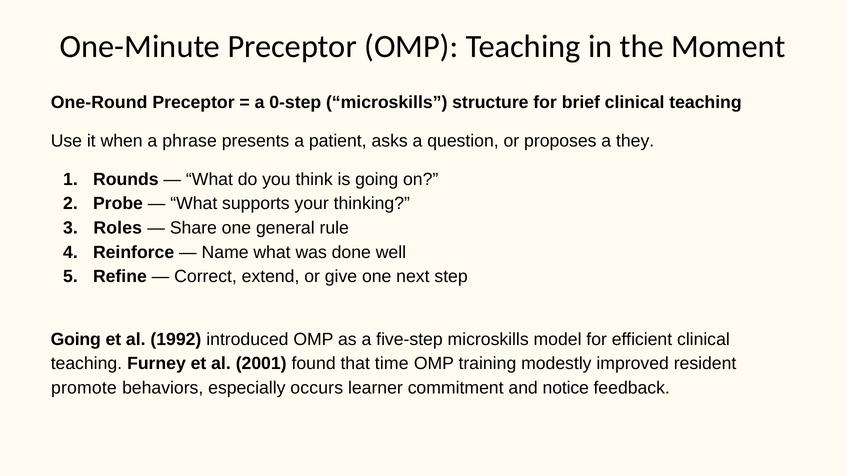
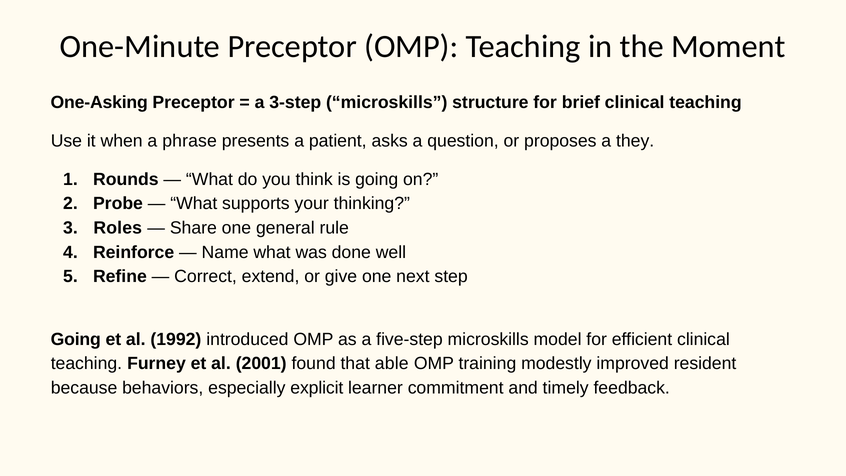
One-Round: One-Round -> One-Asking (99, 102)
0-step: 0-step -> 3-step (295, 102)
time: time -> able (392, 364)
promote: promote -> because (84, 388)
occurs: occurs -> explicit (317, 388)
notice: notice -> timely (566, 388)
